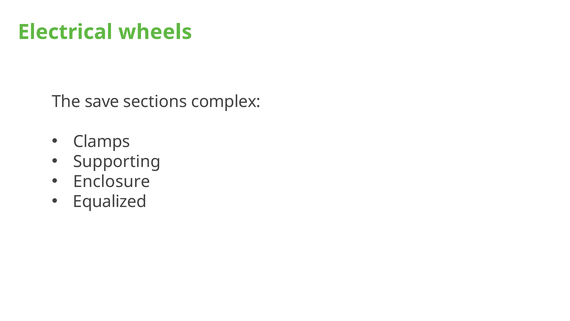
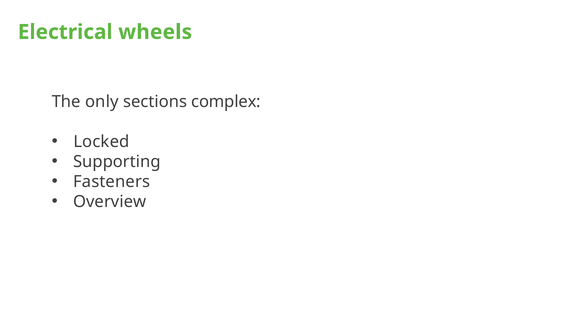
save: save -> only (102, 102)
Clamps: Clamps -> Locked (101, 142)
Enclosure: Enclosure -> Fasteners (112, 181)
Equalized: Equalized -> Overview (110, 201)
